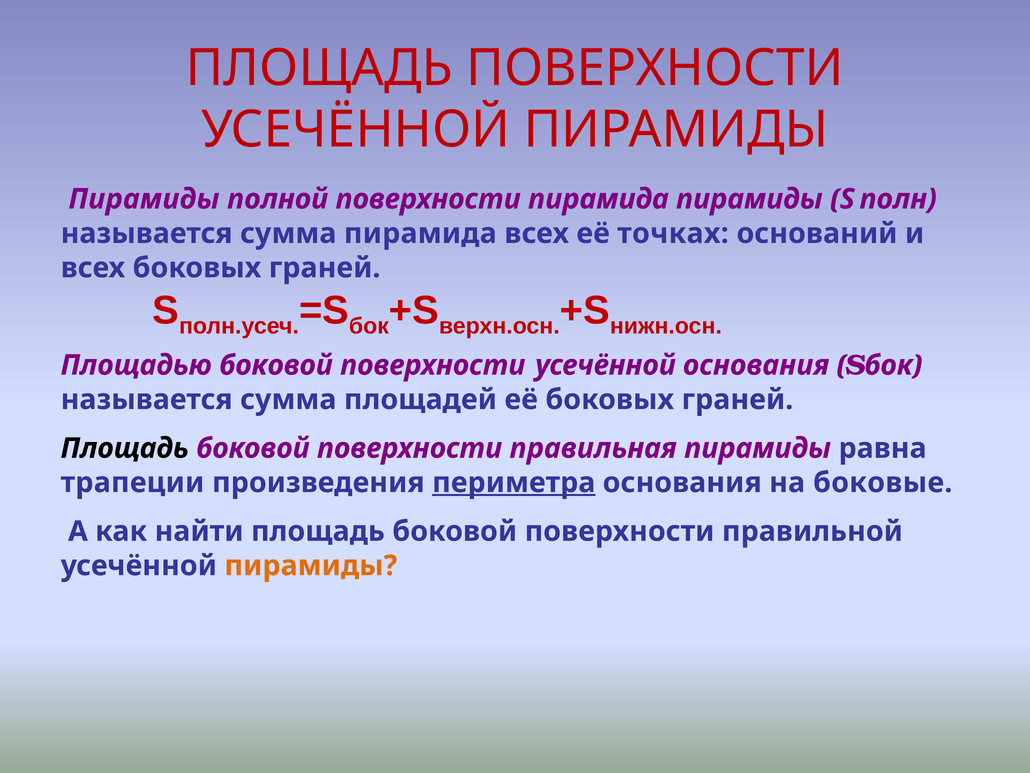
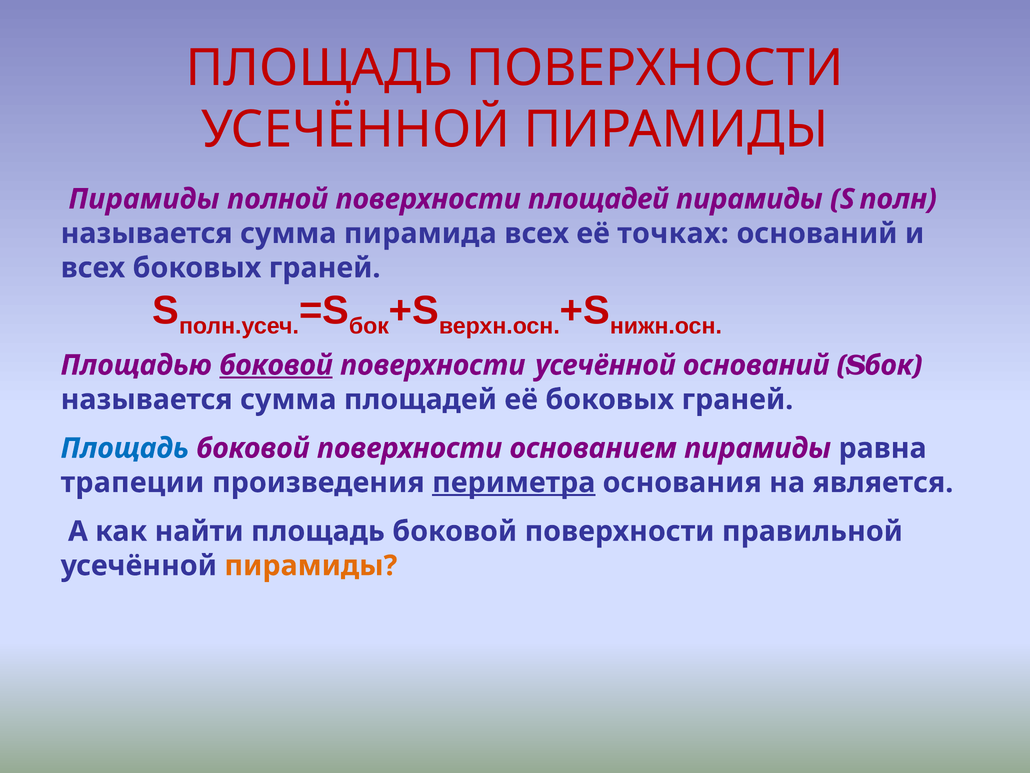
поверхности пирамида: пирамида -> площадей (599, 199)
боковой underline: none -> present (276, 365)
усечённой основания: основания -> оснований (756, 365)
Площадь colour: black -> blue (125, 448)
правильная: правильная -> основанием (593, 448)
боковые: боковые -> является (883, 482)
